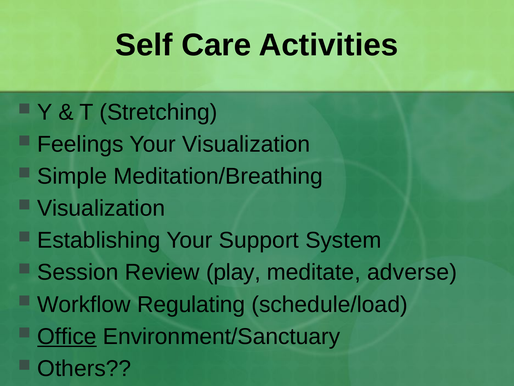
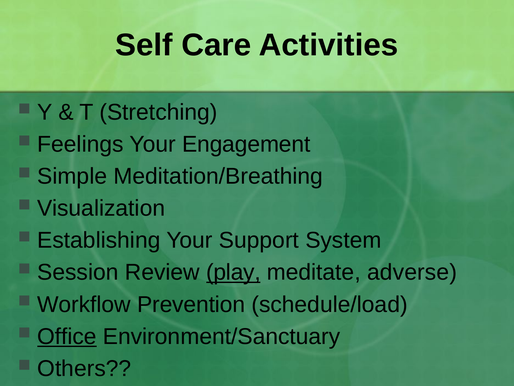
Your Visualization: Visualization -> Engagement (246, 144)
play underline: none -> present (233, 272)
Regulating: Regulating -> Prevention (191, 304)
